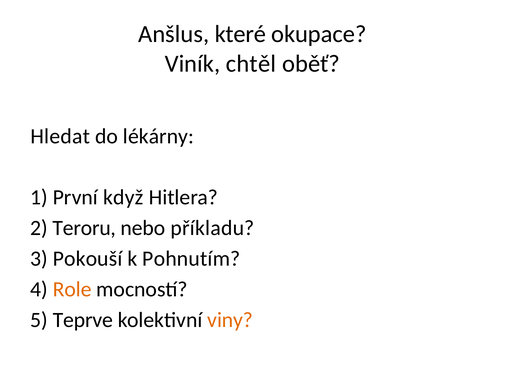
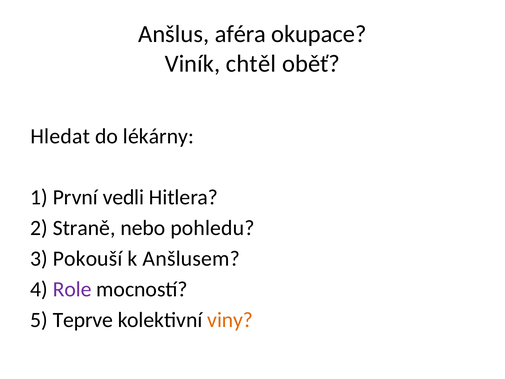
které: které -> aféra (240, 34)
když: když -> vedli (123, 197)
Teroru: Teroru -> Straně (84, 228)
příkladu: příkladu -> pohledu (212, 228)
Pohnutím: Pohnutím -> Anšlusem (191, 258)
Role colour: orange -> purple (72, 289)
